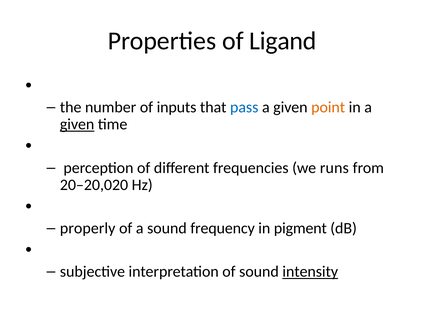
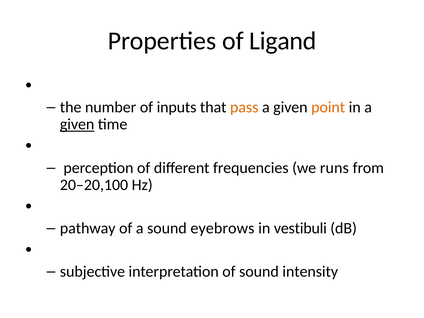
pass colour: blue -> orange (244, 107)
20–20,020: 20–20,020 -> 20–20,100 (94, 185)
properly: properly -> pathway (88, 228)
frequency: frequency -> eyebrows (222, 228)
pigment: pigment -> vestibuli (300, 228)
intensity underline: present -> none (310, 272)
